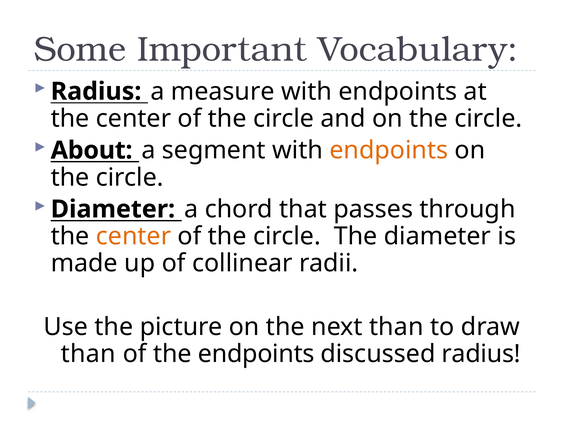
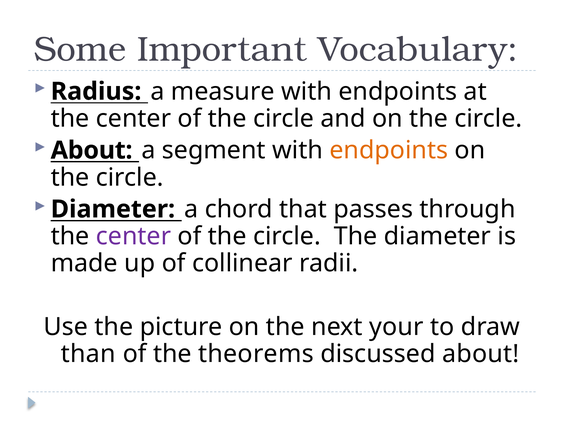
center colour: orange -> purple (133, 236)
next than: than -> your (396, 327)
the endpoints: endpoints -> theorems (256, 354)
discussed radius: radius -> about (481, 354)
